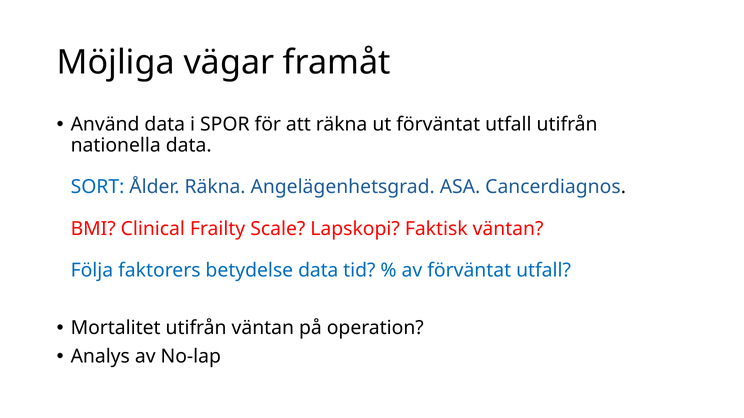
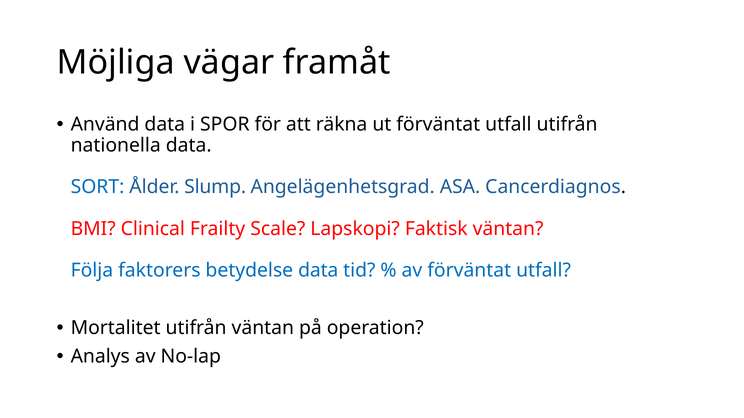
Ålder Räkna: Räkna -> Slump (215, 187)
